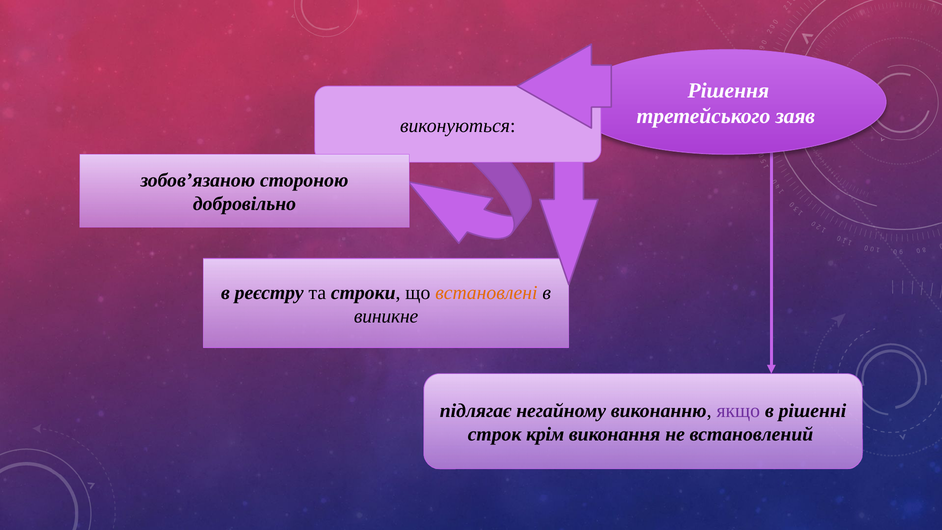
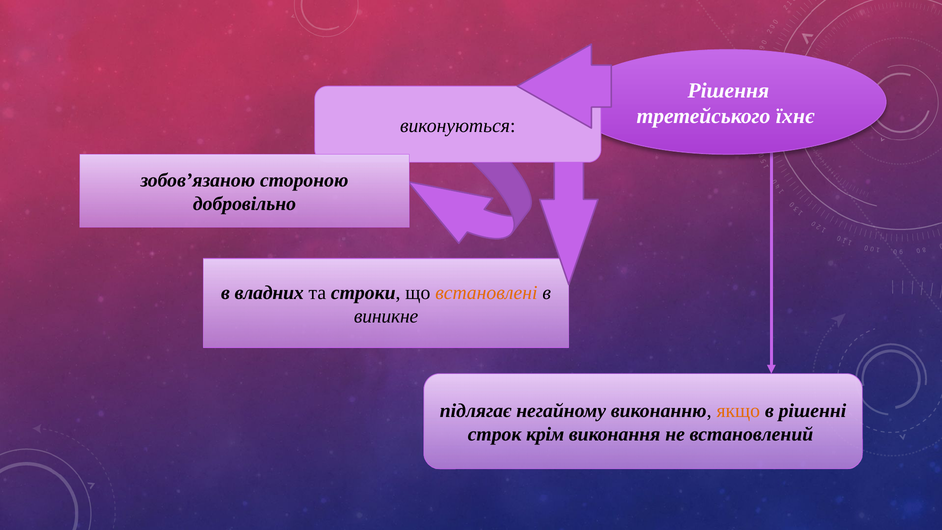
заяв: заяв -> їхнє (795, 116)
реєстру: реєстру -> владних (269, 292)
якщо colour: purple -> orange (738, 411)
